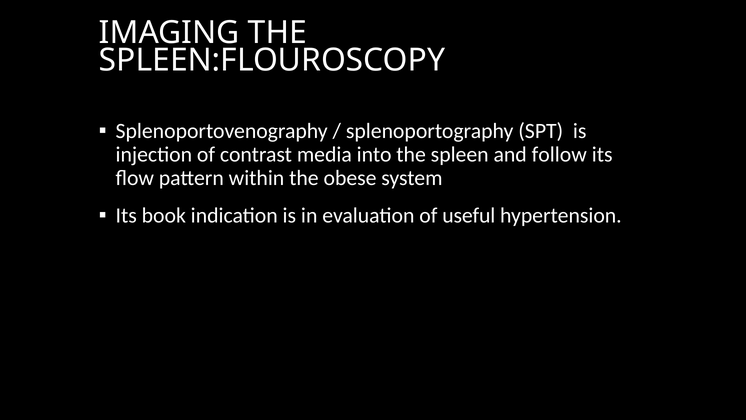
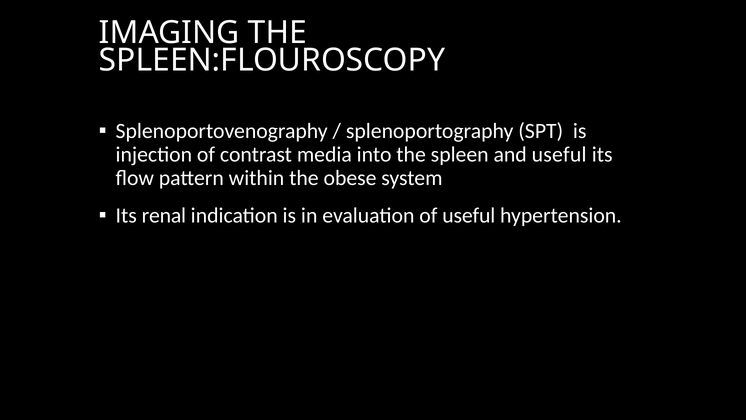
and follow: follow -> useful (559, 154)
book: book -> renal (164, 215)
